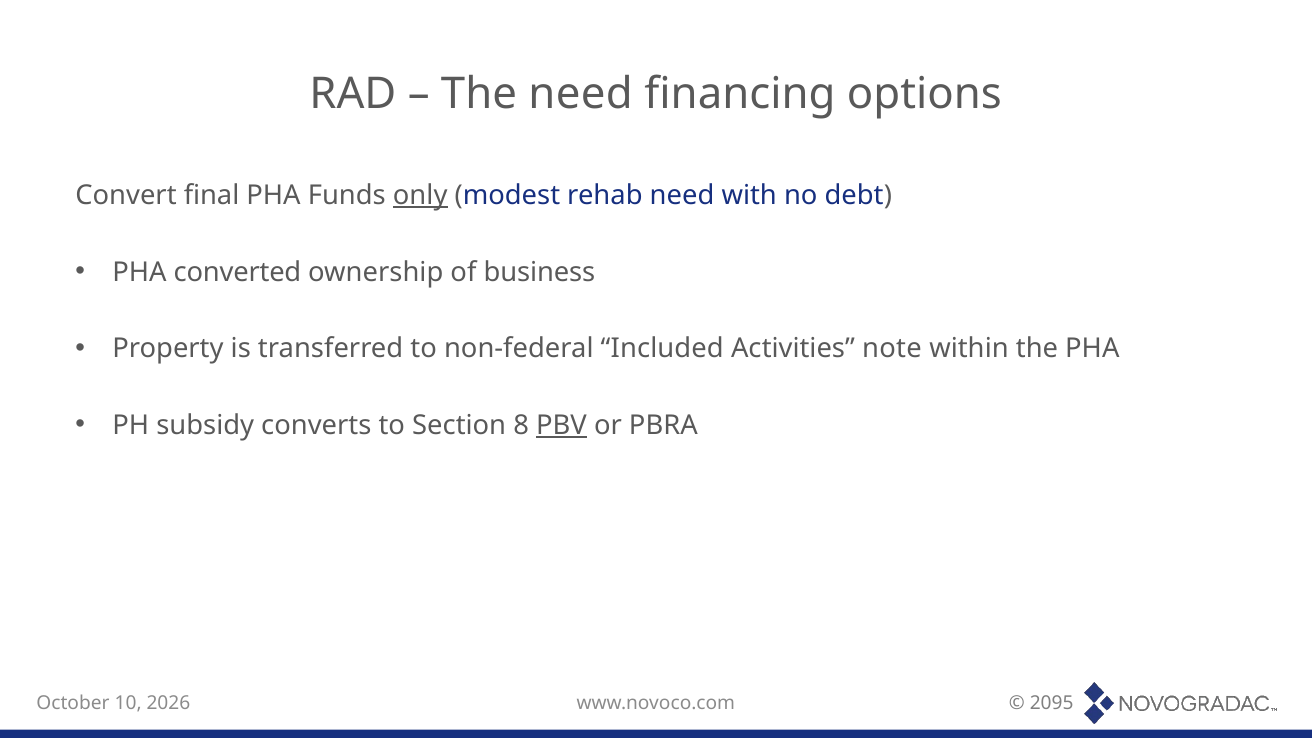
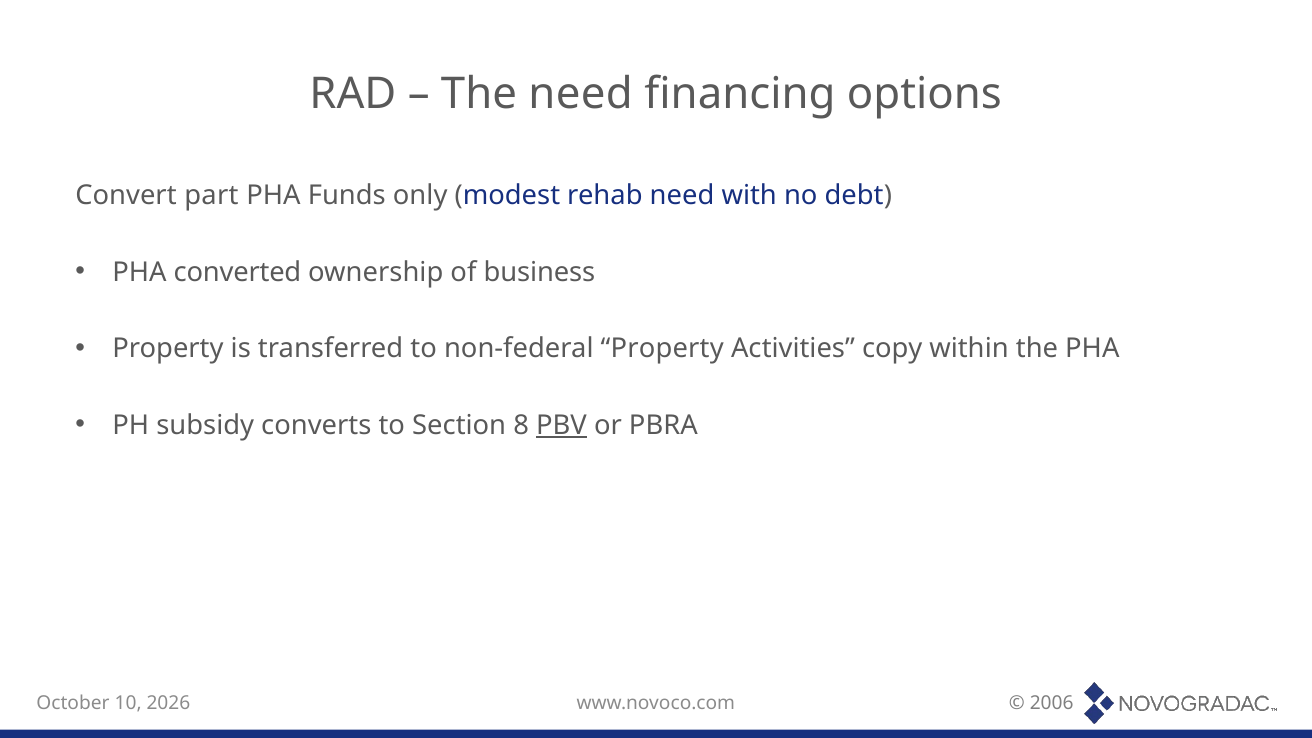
final: final -> part (211, 195)
only underline: present -> none (420, 195)
non-federal Included: Included -> Property (662, 349)
note: note -> copy (892, 349)
2095: 2095 -> 2006 (1052, 703)
